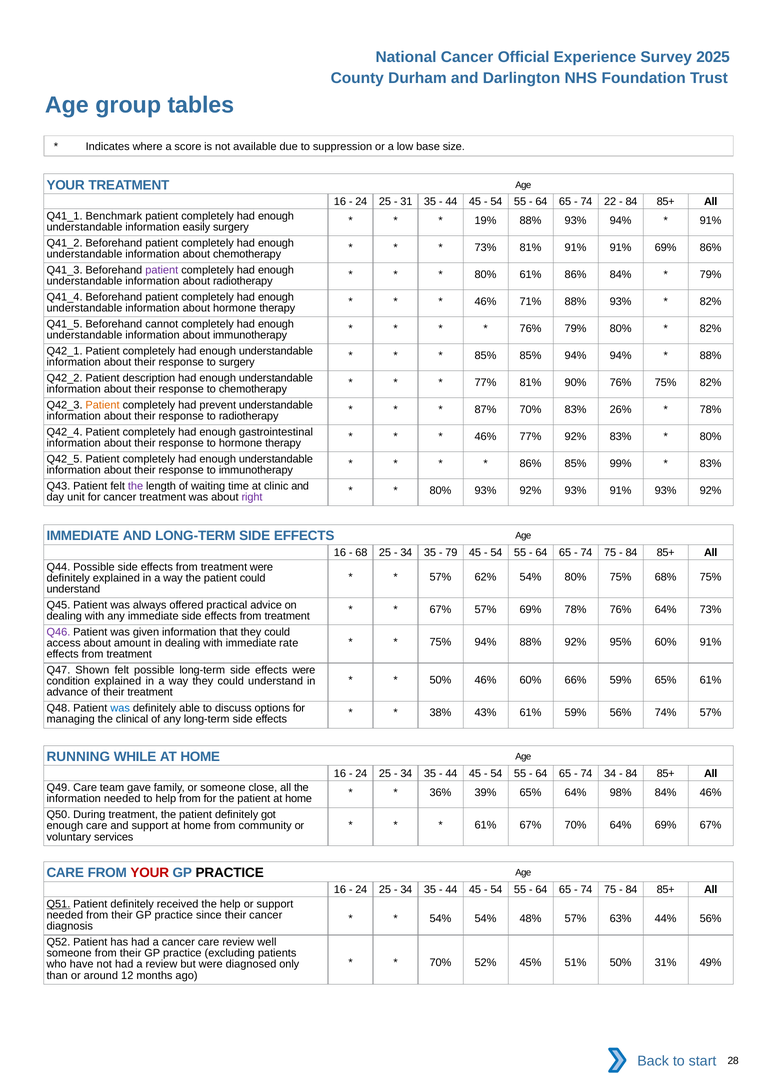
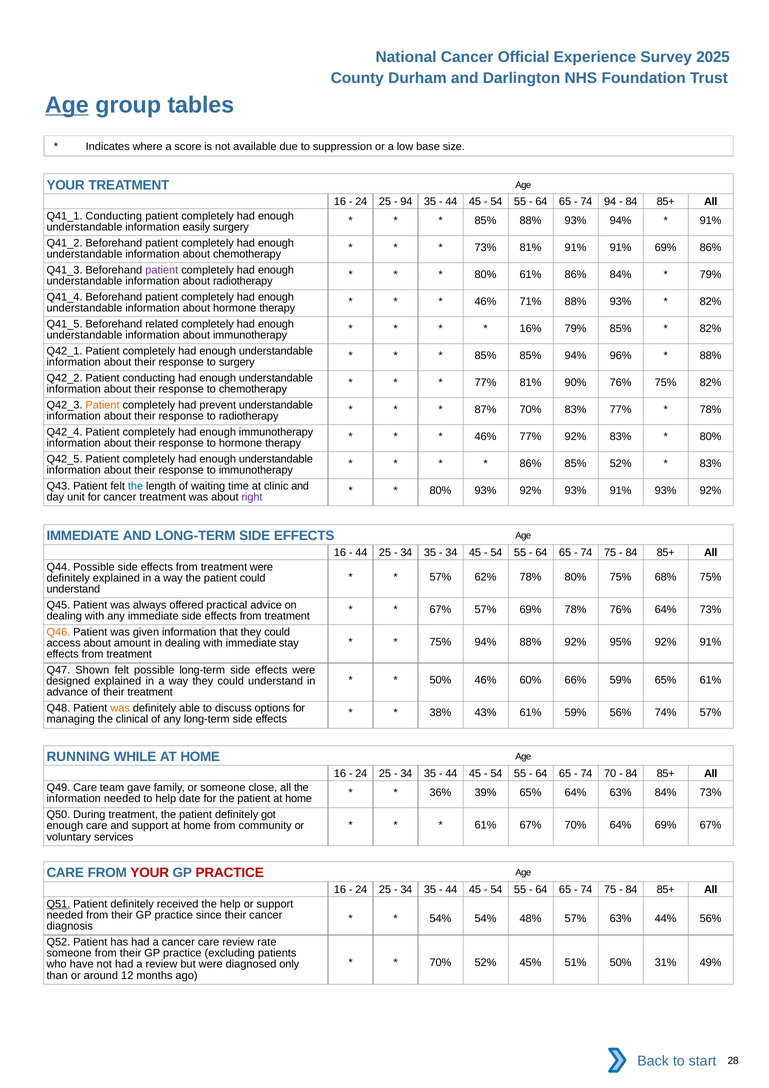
Age underline: none -> present (67, 105)
31: 31 -> 94 (406, 202)
74 22: 22 -> 94 (610, 202)
Benchmark: Benchmark -> Conducting (114, 216)
19%: 19% -> 85% (486, 221)
cannot: cannot -> related (162, 324)
76%: 76% -> 16% (531, 329)
79% 80%: 80% -> 85% (621, 329)
94% 94%: 94% -> 96% (621, 356)
Patient description: description -> conducting (149, 378)
83% 26%: 26% -> 77% (621, 410)
enough gastrointestinal: gastrointestinal -> immunotherapy (276, 432)
85% 99%: 99% -> 52% (621, 464)
the colour: purple -> blue (136, 486)
68: 68 -> 44 (361, 553)
79: 79 -> 34 (451, 553)
62% 54%: 54% -> 78% (531, 577)
Q46 colour: purple -> orange (58, 632)
95% 60%: 60% -> 92% (666, 642)
rate: rate -> stay (289, 643)
condition: condition -> designed (68, 681)
was colour: blue -> orange (120, 708)
74 34: 34 -> 70 (610, 774)
64% 98%: 98% -> 63% (621, 793)
84% 46%: 46% -> 73% (711, 793)
help from: from -> date (190, 799)
PRACTICE colour: black -> red (230, 873)
well: well -> rate (267, 942)
